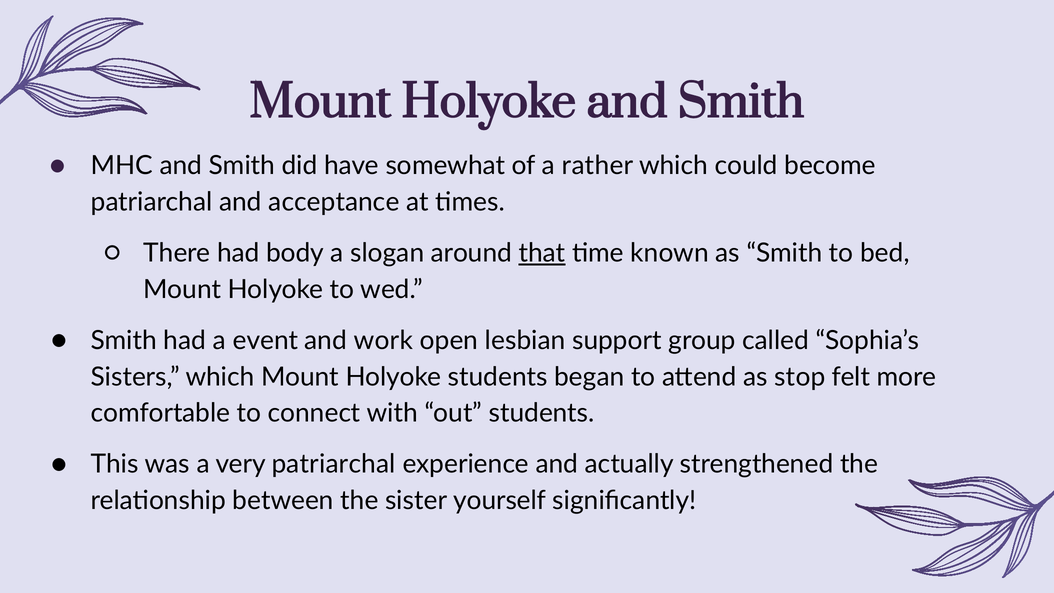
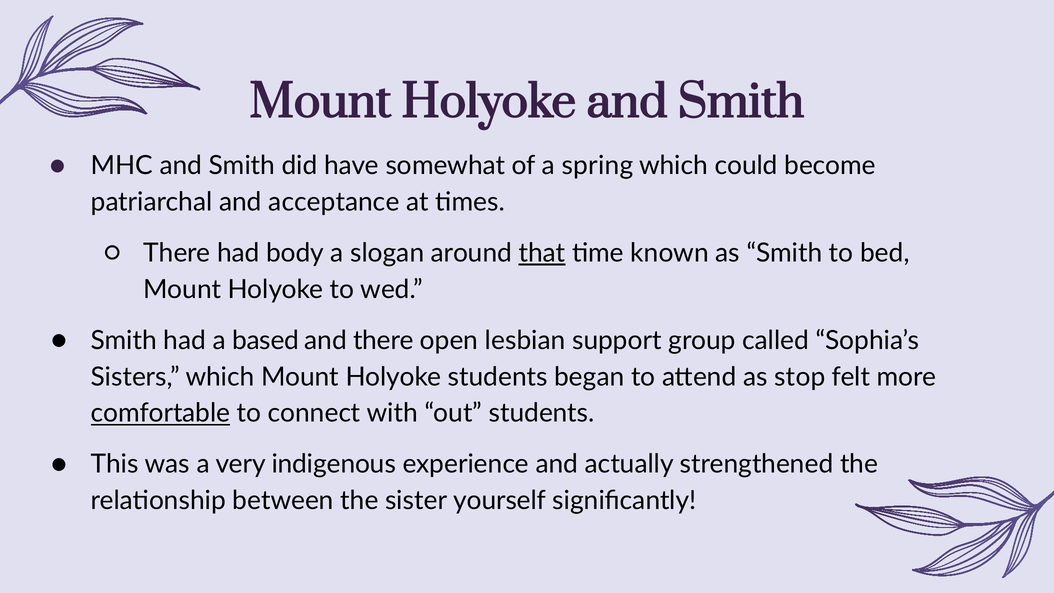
rather: rather -> spring (598, 166)
event: event -> based (266, 340)
and work: work -> there (384, 340)
comfortable underline: none -> present (160, 413)
very patriarchal: patriarchal -> indigenous (334, 464)
